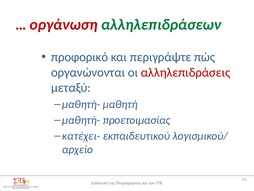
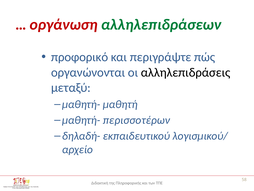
αλληλεπιδράσεις colour: red -> black (186, 72)
προετοιμασίας: προετοιμασίας -> περισσοτέρων (136, 120)
κατέχει-: κατέχει- -> δηλαδή- (81, 136)
